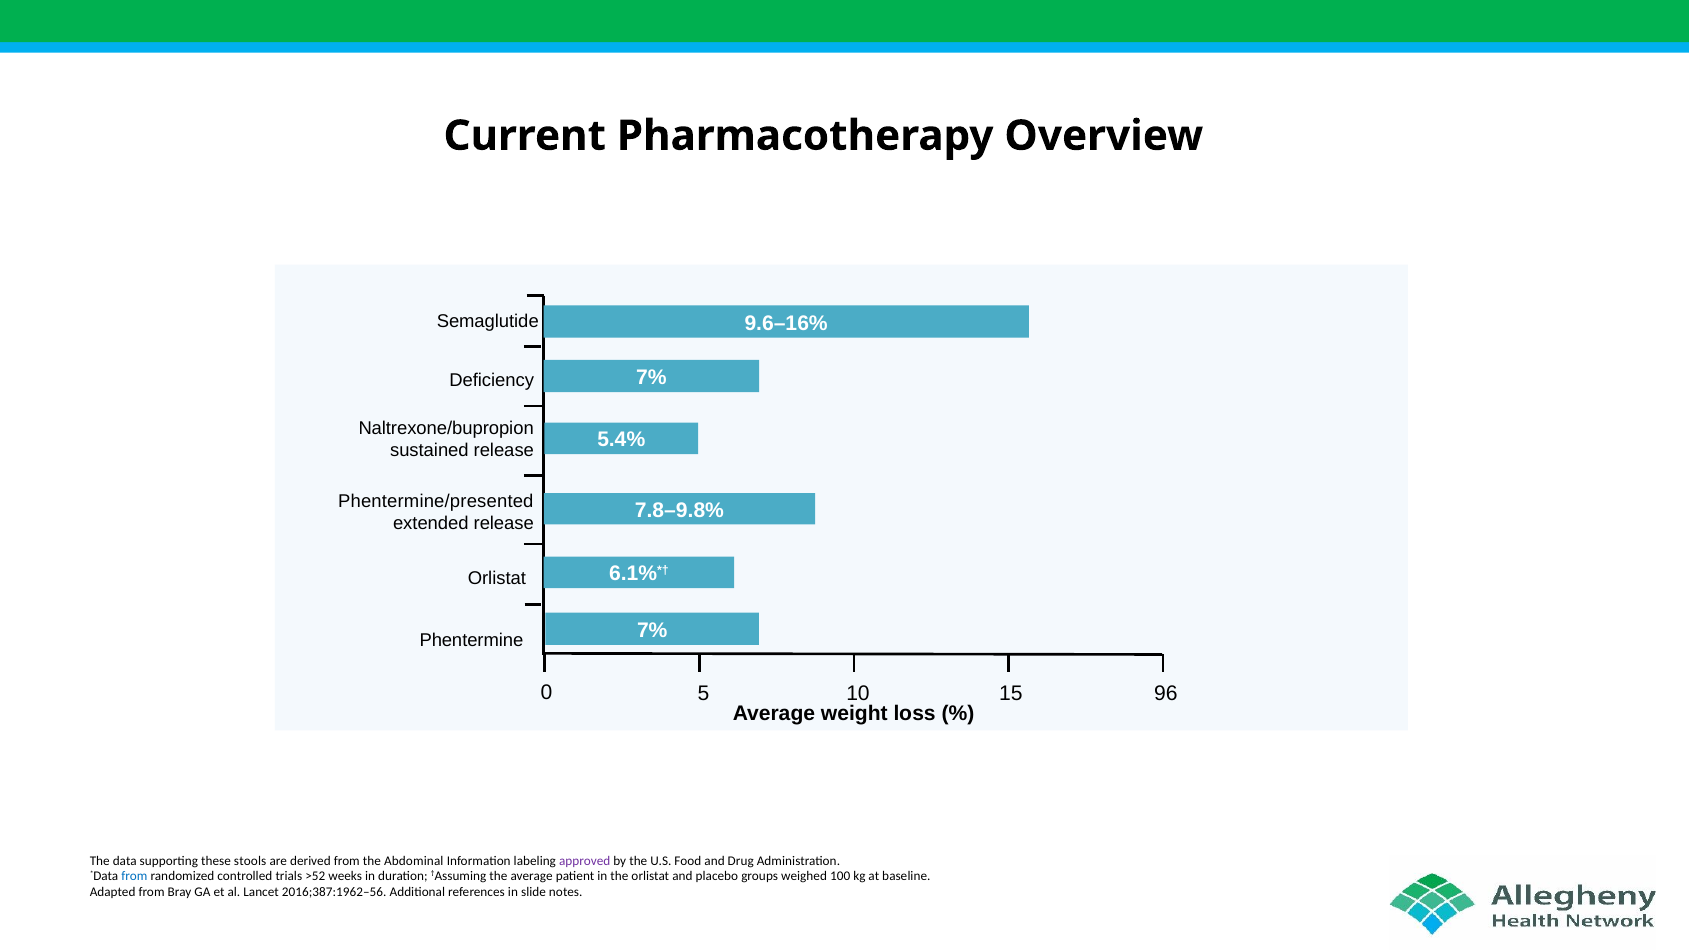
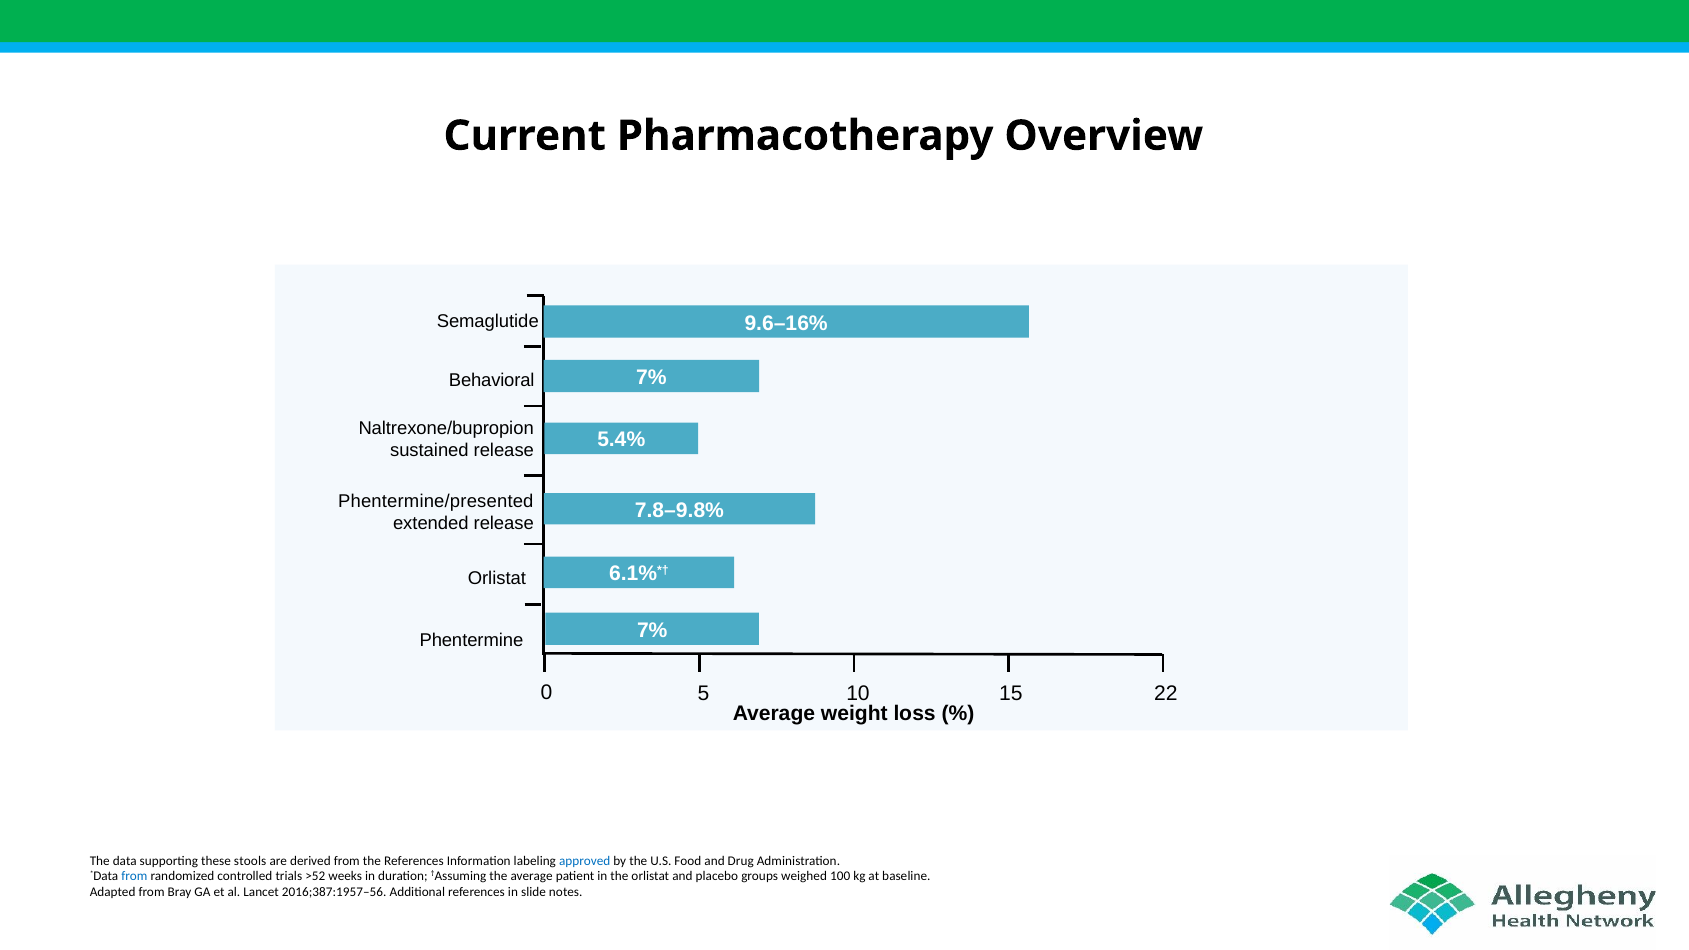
Deficiency: Deficiency -> Behavioral (492, 380)
96: 96 -> 22 (1166, 693)
the Abdominal: Abdominal -> References (414, 861)
approved colour: purple -> blue (585, 861)
2016;387:1962–56: 2016;387:1962–56 -> 2016;387:1957–56 (334, 892)
